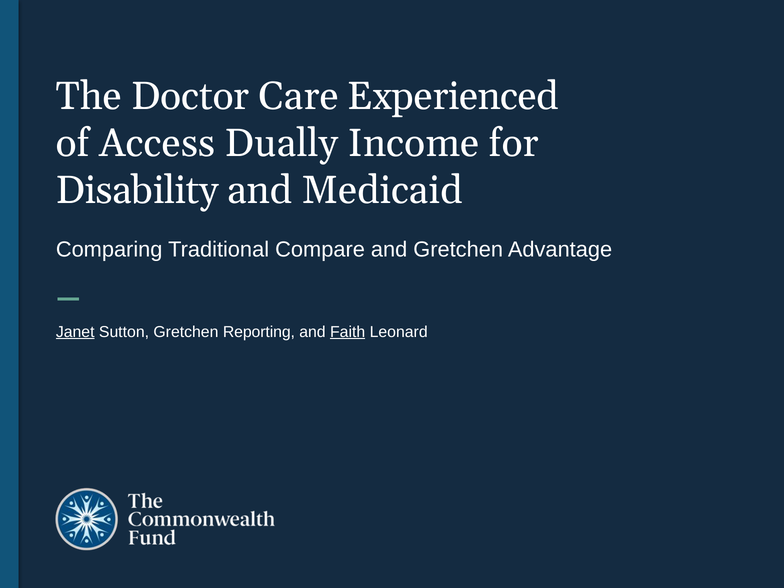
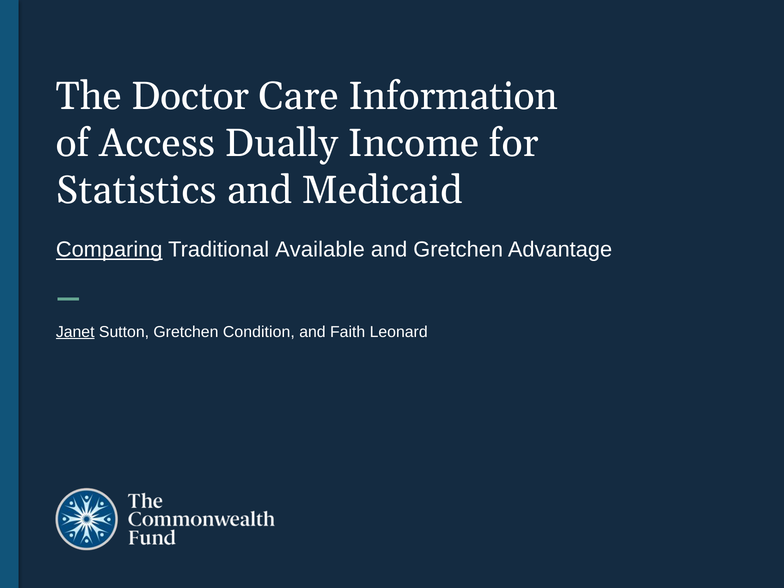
Experienced: Experienced -> Information (453, 96)
Disability: Disability -> Statistics (137, 190)
Comparing underline: none -> present (109, 250)
Compare: Compare -> Available (320, 250)
Reporting: Reporting -> Condition (259, 332)
Faith underline: present -> none (348, 332)
